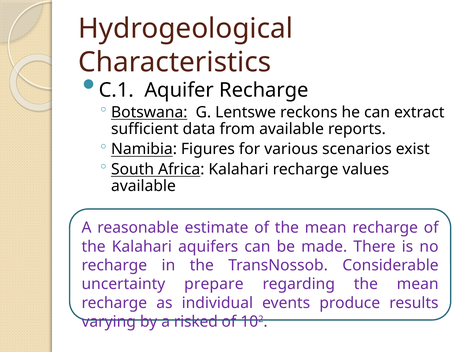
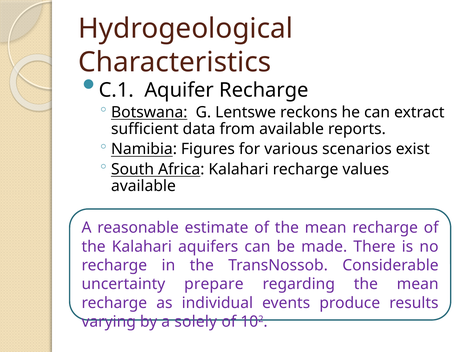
risked: risked -> solely (196, 321)
